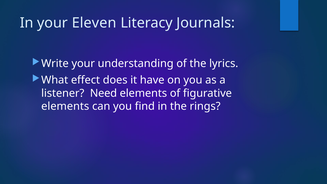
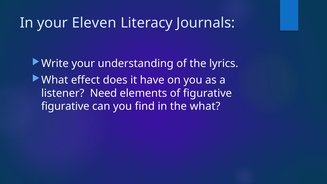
elements: elements -> figurative (65, 106)
the rings: rings -> what (205, 106)
